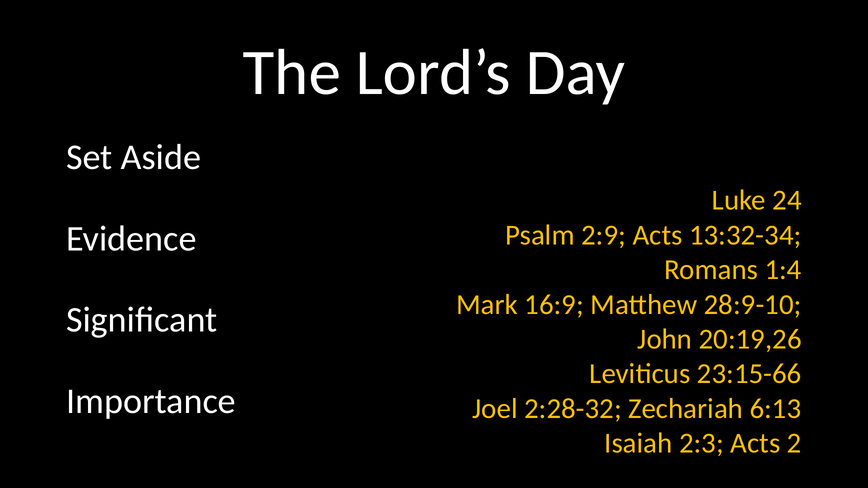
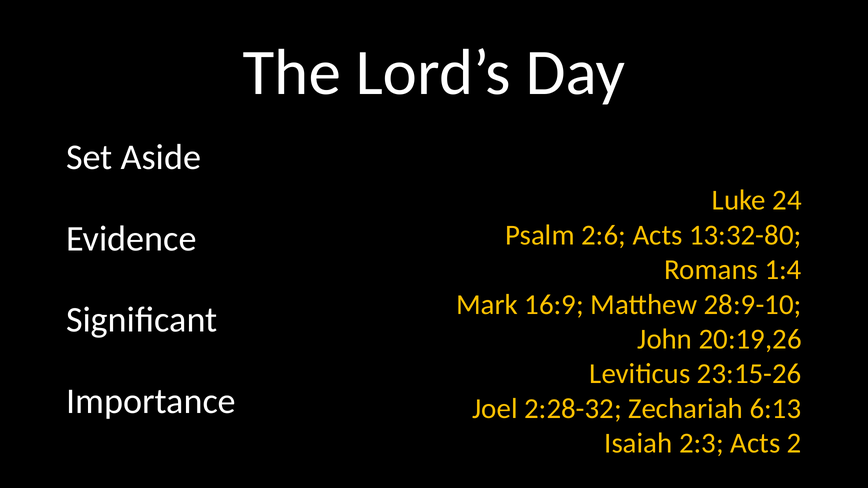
2:9: 2:9 -> 2:6 (604, 235)
13:32-34: 13:32-34 -> 13:32-80 (745, 235)
23:15-66: 23:15-66 -> 23:15-26 (749, 374)
